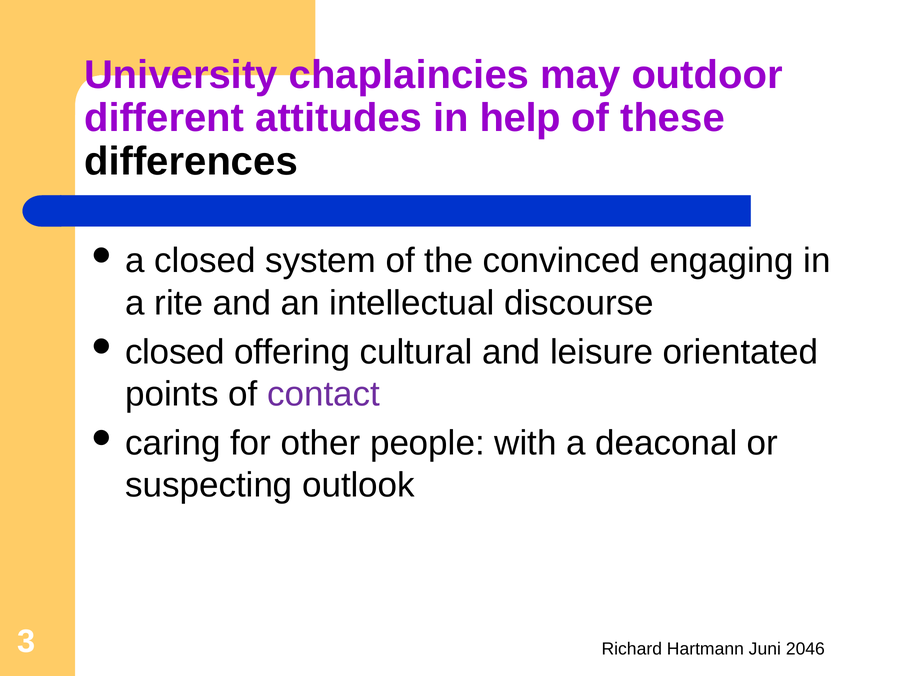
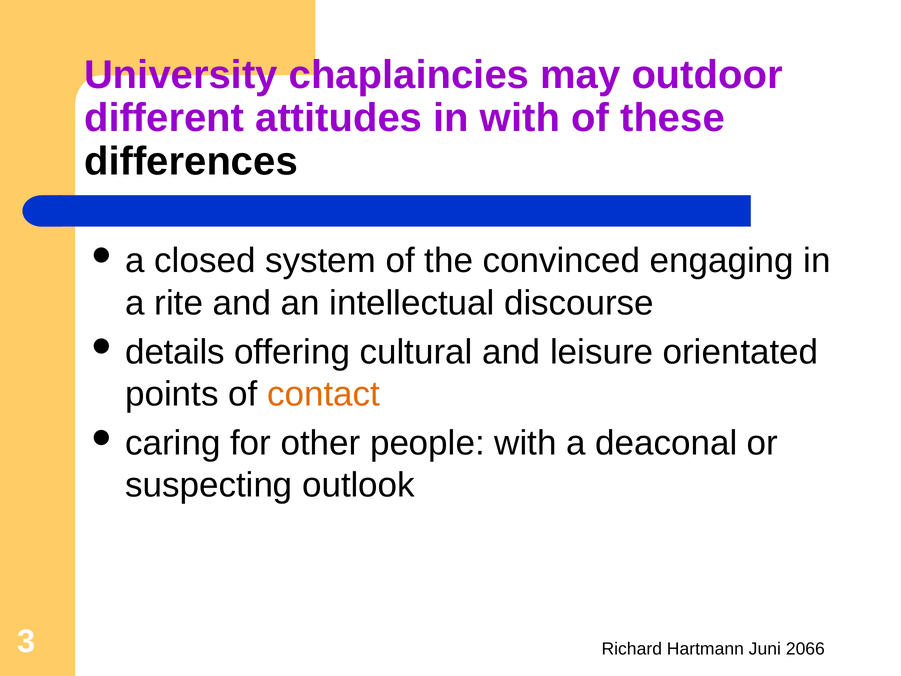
in help: help -> with (520, 118)
closed: closed -> details (175, 352)
contact colour: purple -> orange (324, 394)
2046: 2046 -> 2066 (805, 649)
